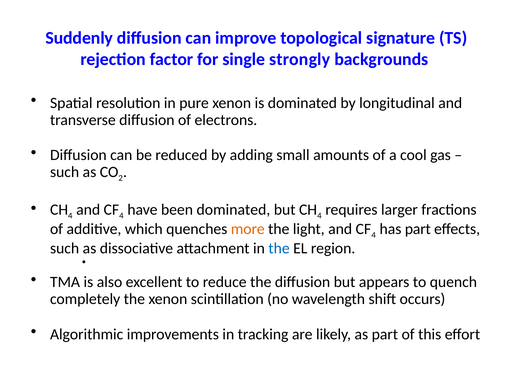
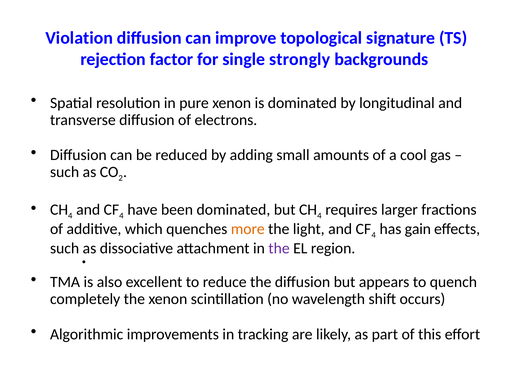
Suddenly: Suddenly -> Violation (79, 38)
has part: part -> gain (418, 229)
the colour: blue -> purple (279, 248)
